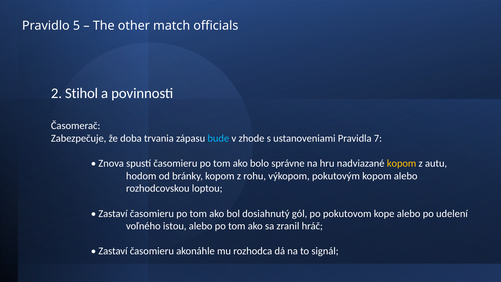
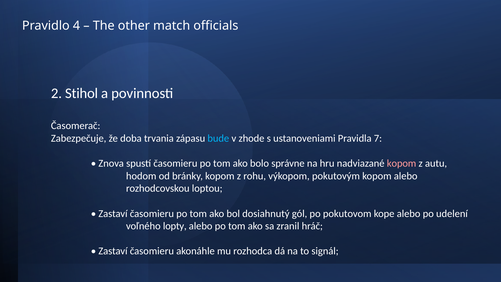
5: 5 -> 4 (76, 26)
kopom colour: yellow -> pink (402, 163)
istou: istou -> lopty (175, 226)
